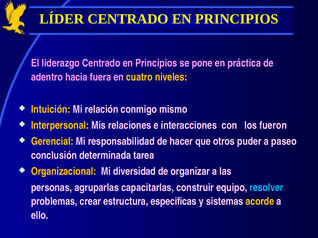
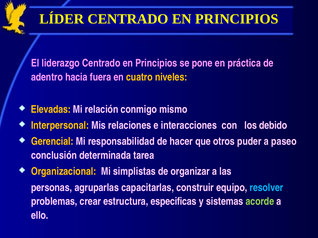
Intuición: Intuición -> Elevadas (51, 110)
fueron: fueron -> debido (273, 126)
diversidad: diversidad -> simplistas (134, 172)
acorde colour: yellow -> light green (260, 202)
